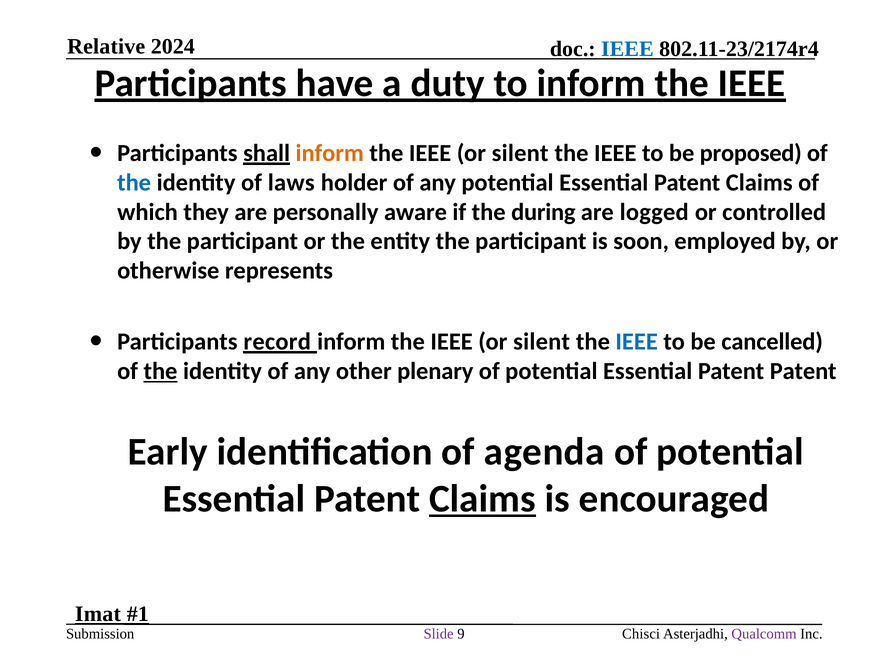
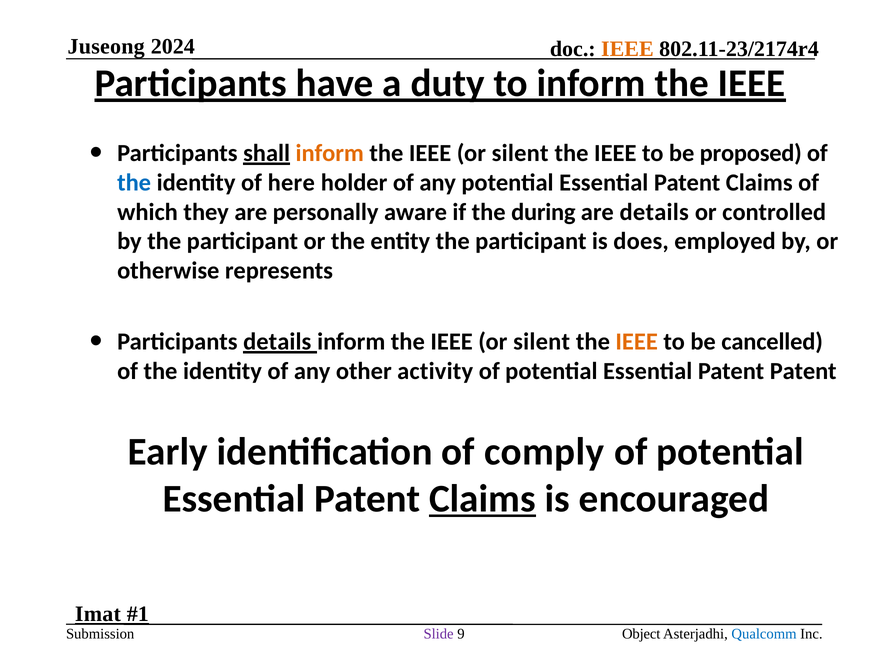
Relative: Relative -> Juseong (106, 47)
IEEE colour: blue -> orange (627, 49)
laws: laws -> here (291, 183)
are logged: logged -> details (654, 212)
soon: soon -> does (641, 241)
Participants record: record -> details (277, 342)
IEEE colour: blue -> orange (637, 342)
the underline: present -> none (160, 371)
plenary: plenary -> activity (435, 371)
agenda: agenda -> comply (544, 452)
Chisci: Chisci -> Object (641, 634)
Qualcomm colour: purple -> blue (764, 634)
